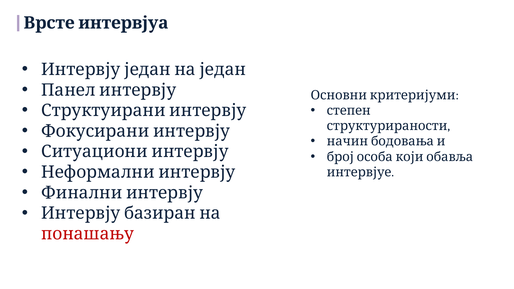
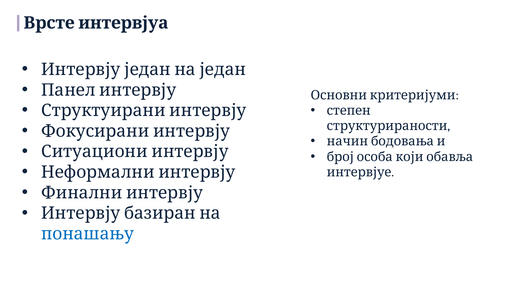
понашању colour: red -> blue (88, 234)
